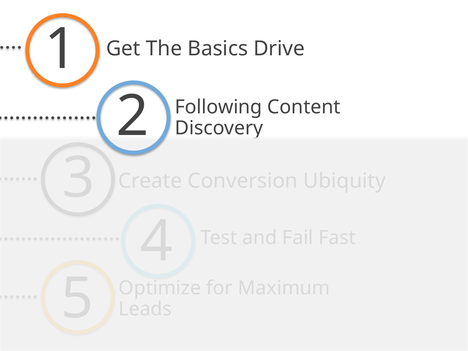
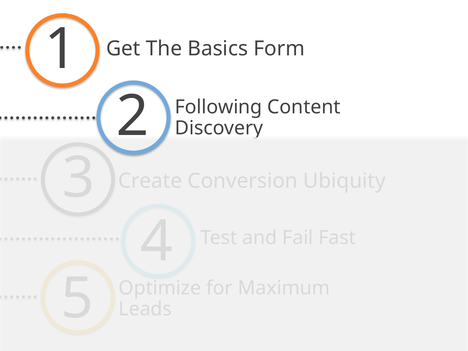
Drive: Drive -> Form (279, 49)
